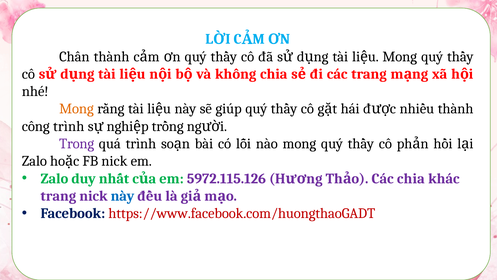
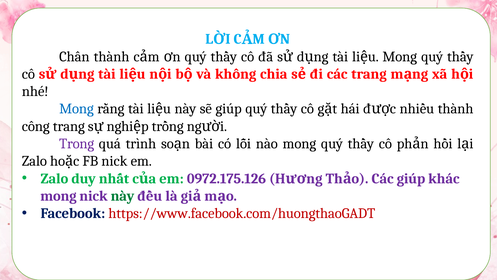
Mong colour: orange -> blue (76, 109)
công trình: trình -> trang (69, 126)
5972.115.126: 5972.115.126 -> 0972.175.126 (226, 178)
Các chia: chia -> giúp (411, 178)
trang: trang -> mong (58, 196)
này colour: blue -> green (123, 196)
